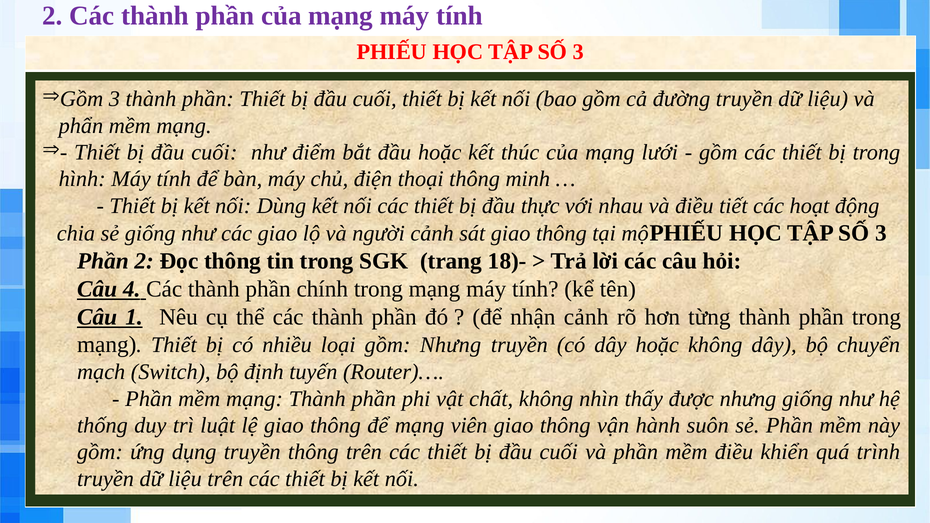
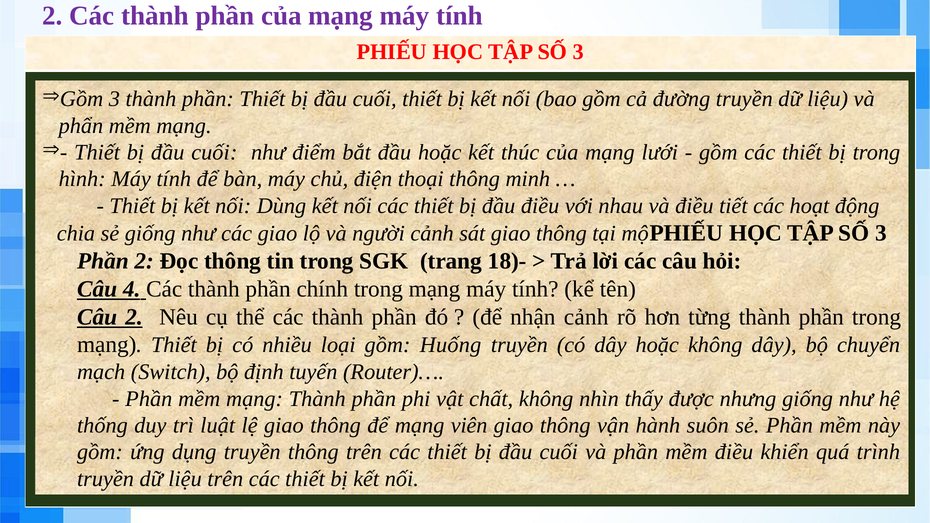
đầu thực: thực -> điều (540, 206)
Câu 1: 1 -> 2 (134, 317)
gồm Nhưng: Nhưng -> Huống (451, 345)
